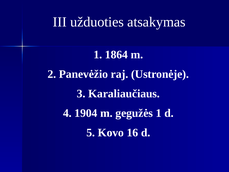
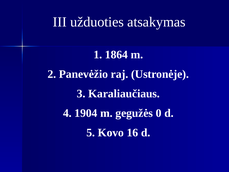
gegužės 1: 1 -> 0 (159, 113)
